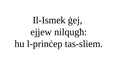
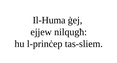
Il-Ismek: Il-Ismek -> Il-Huma (49, 20)
